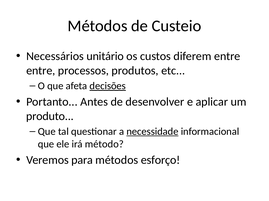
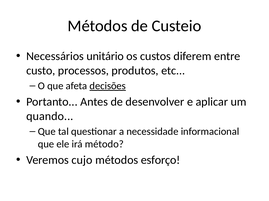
entre: entre -> custo (41, 71)
produto: produto -> quando (50, 117)
necessidade underline: present -> none (152, 132)
para: para -> cujo (82, 160)
